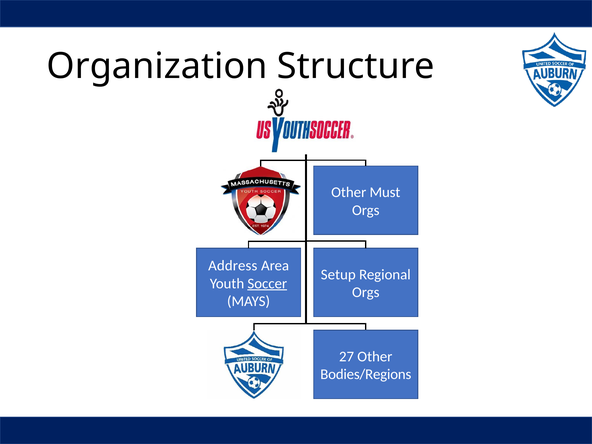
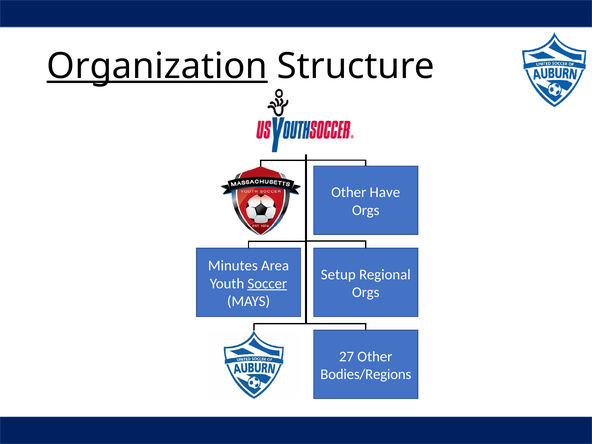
Organization underline: none -> present (157, 66)
Must: Must -> Have (385, 192)
Address: Address -> Minutes (233, 266)
